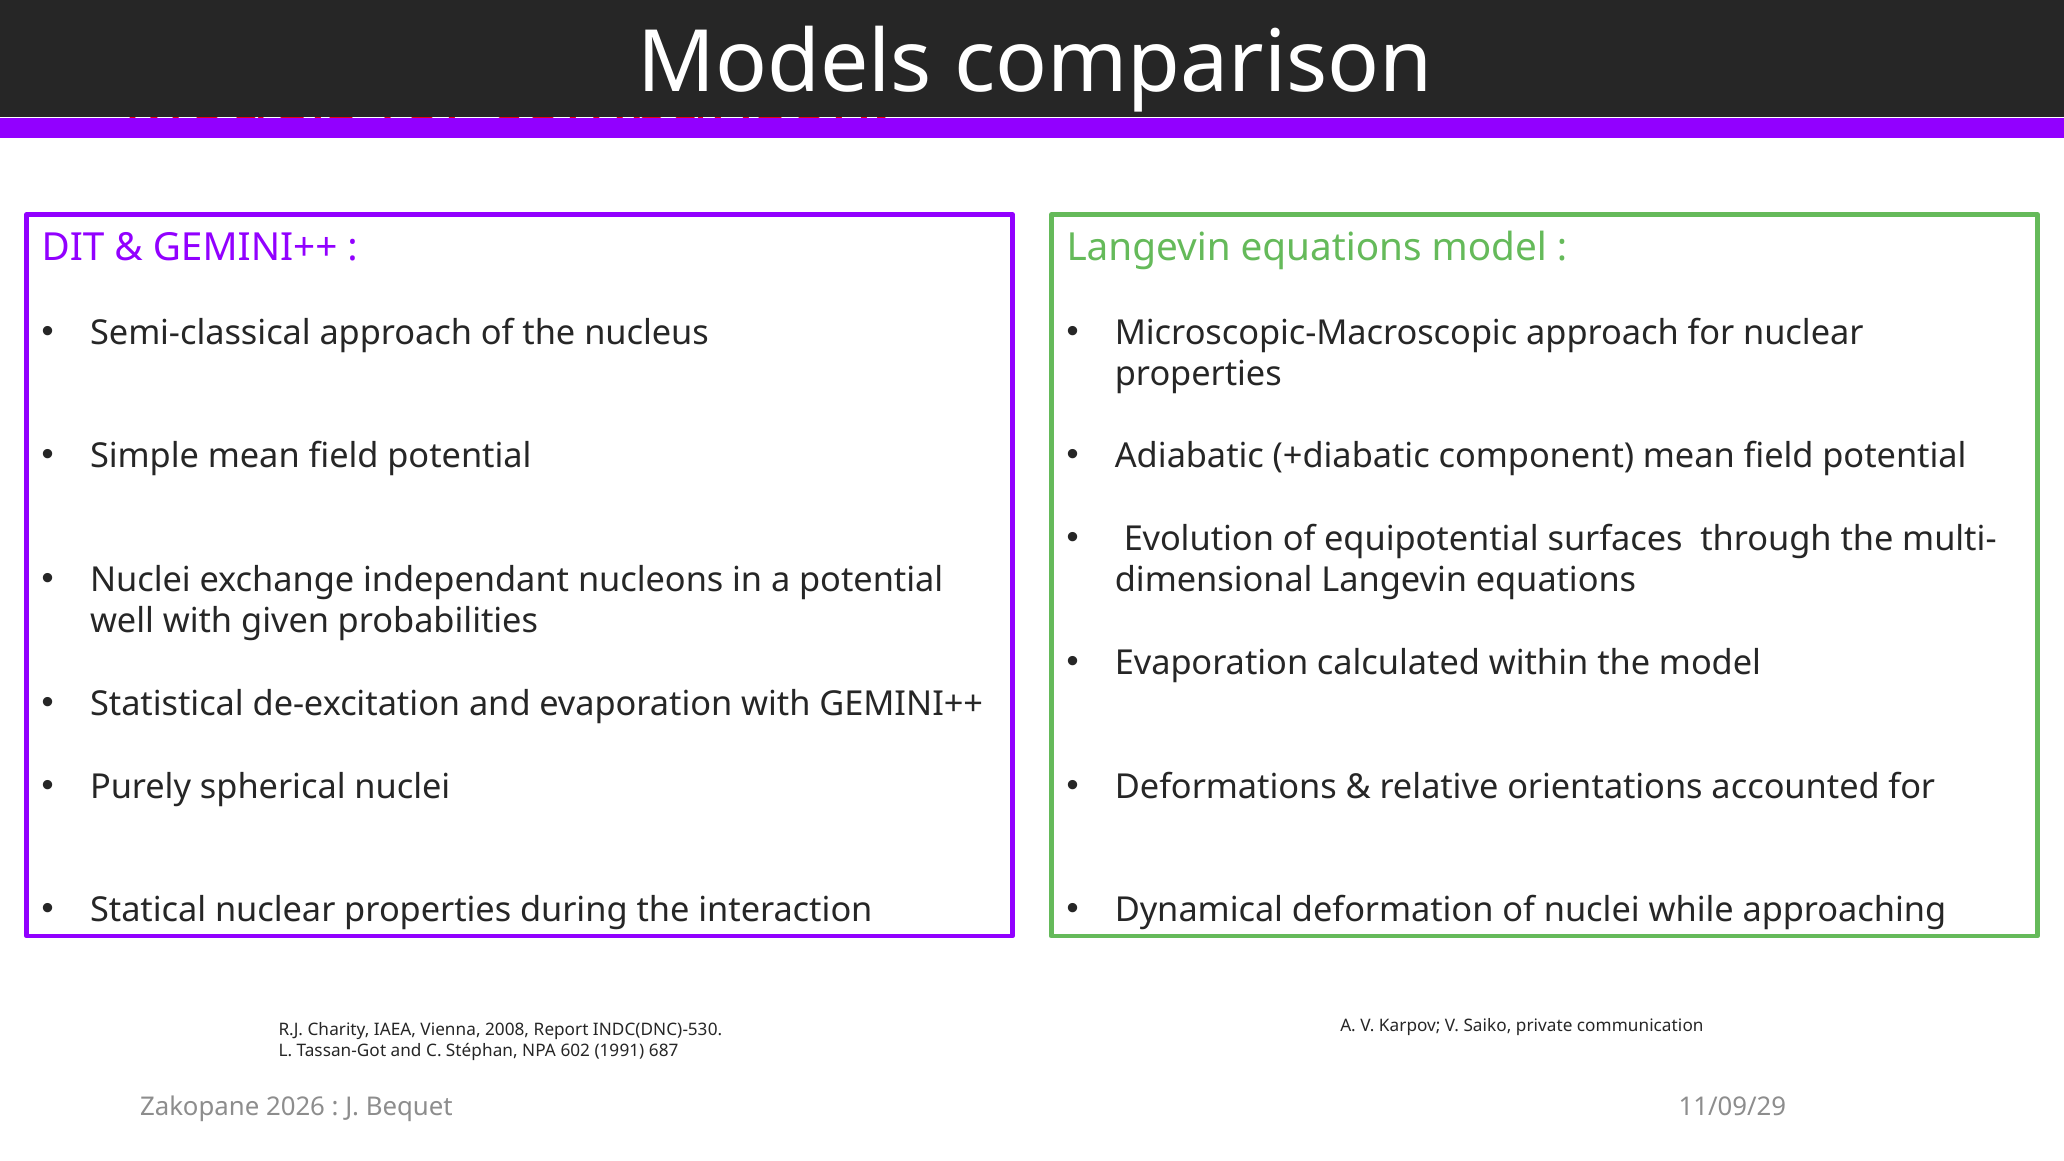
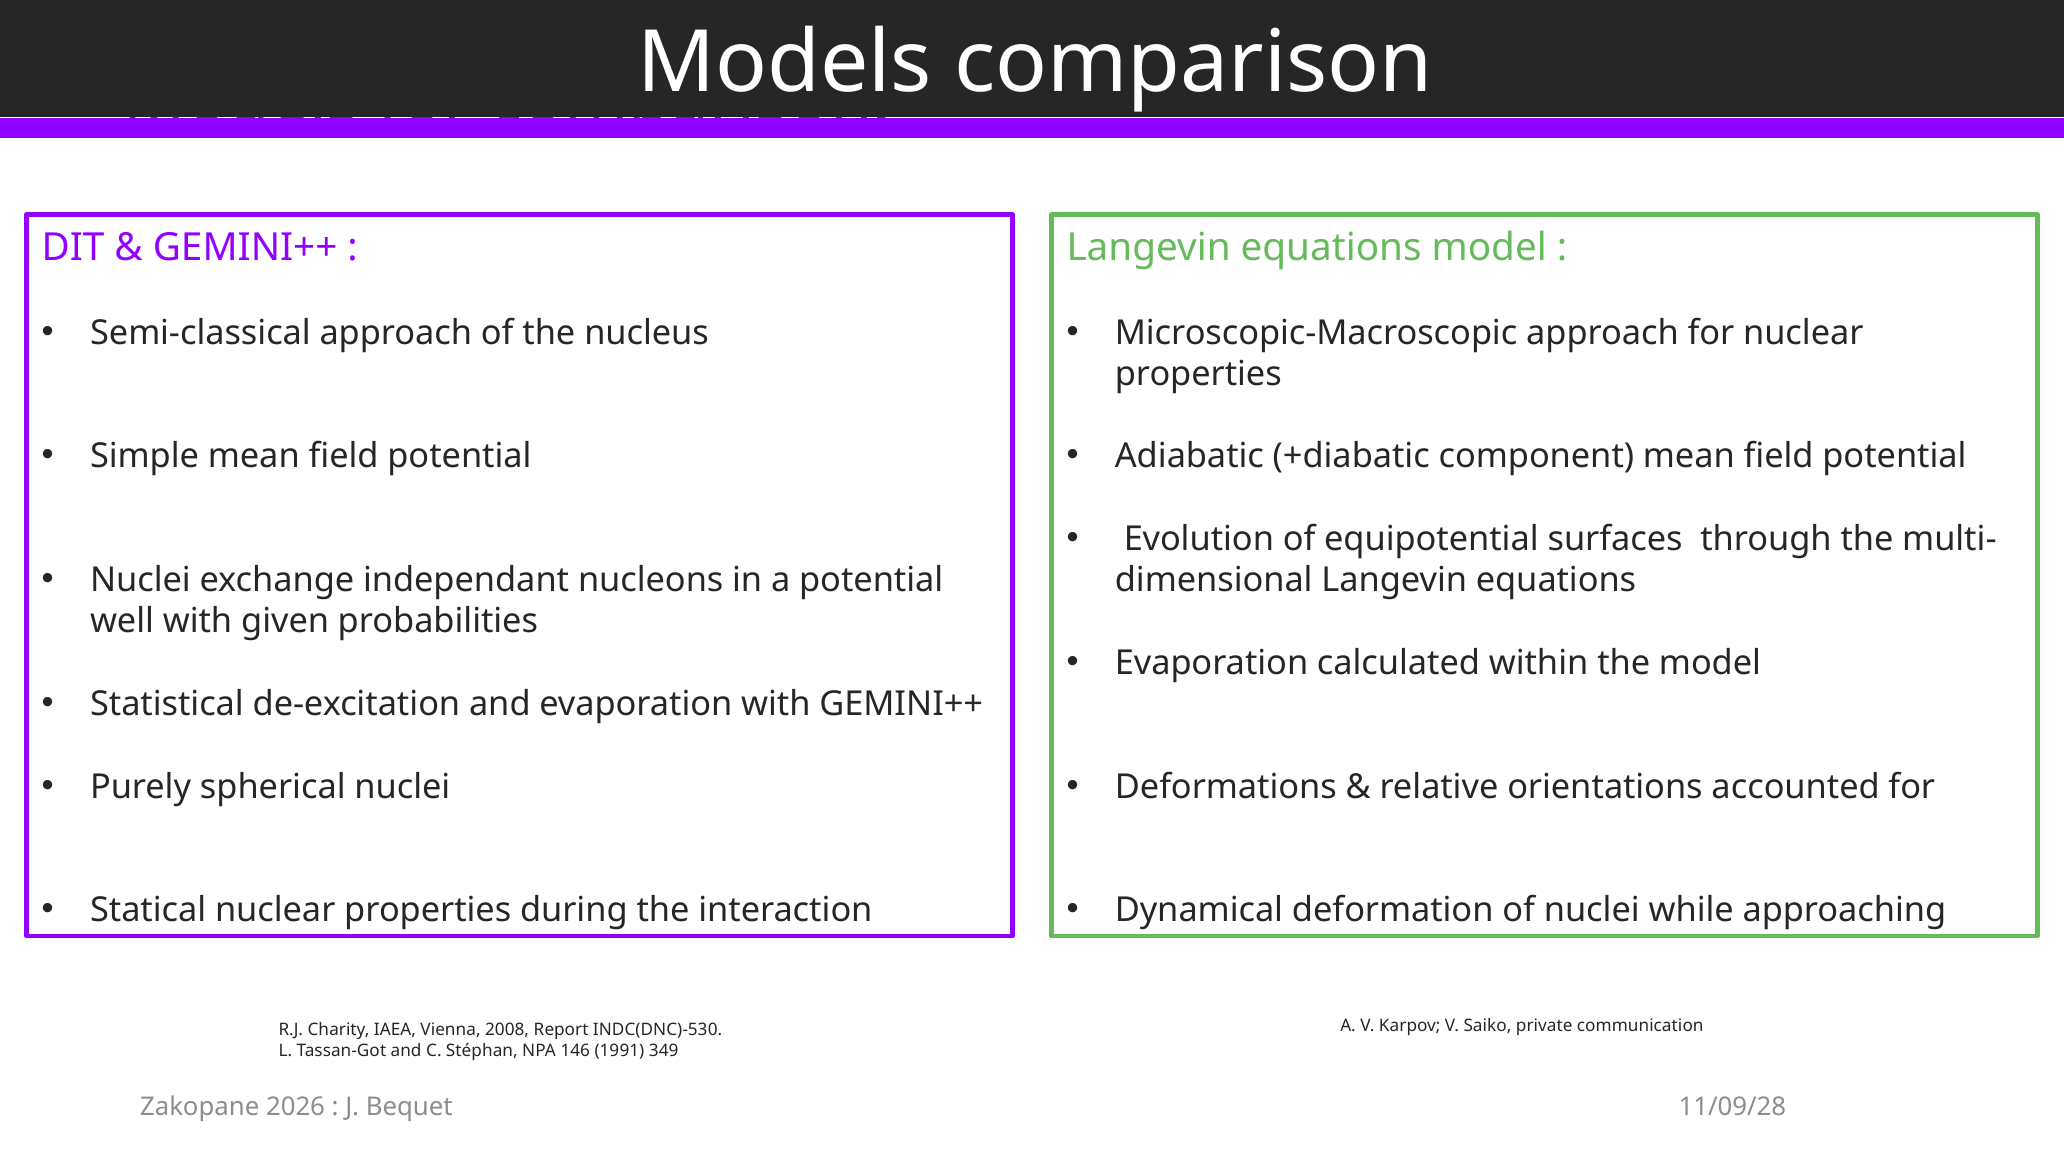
602: 602 -> 146 (575, 1051)
687: 687 -> 349 (664, 1051)
11/09/29: 11/09/29 -> 11/09/28 (1732, 1107)
